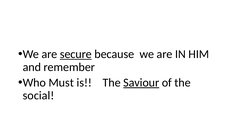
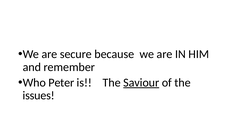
secure underline: present -> none (76, 54)
Must: Must -> Peter (61, 82)
social: social -> issues (39, 95)
